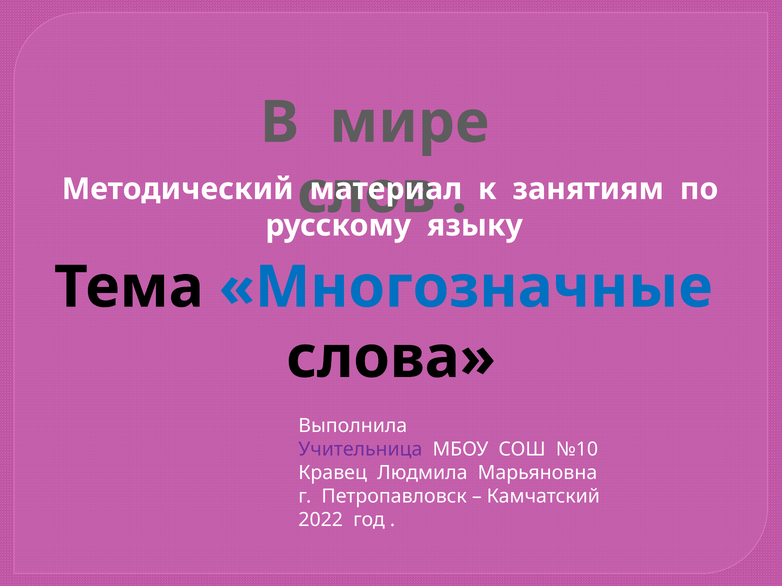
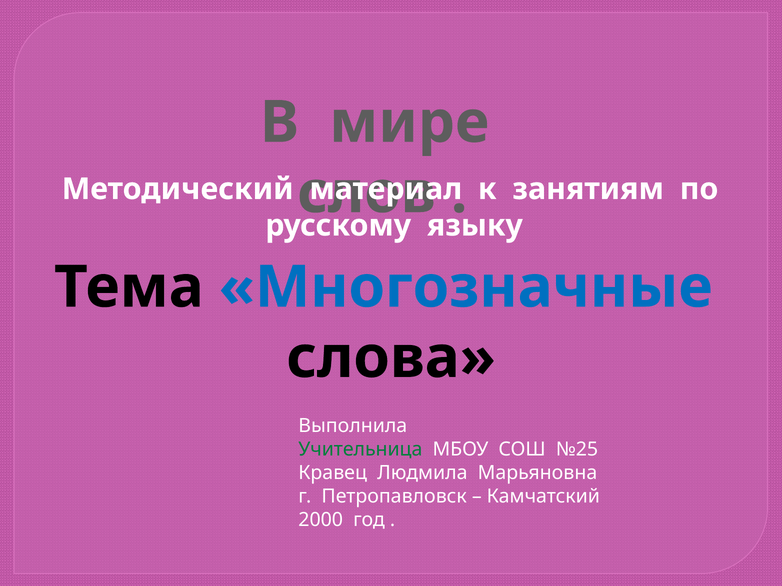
Учительница colour: purple -> green (360, 450)
№10: №10 -> №25 (577, 450)
2022: 2022 -> 2000 (321, 520)
